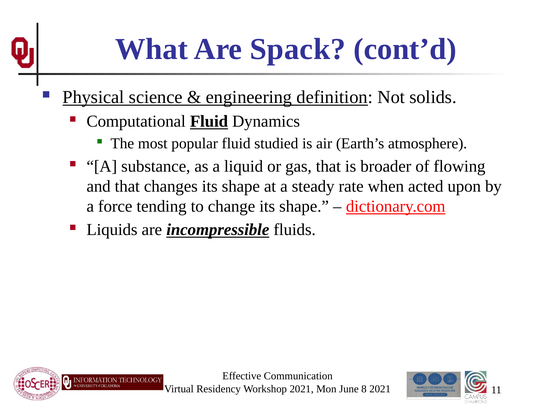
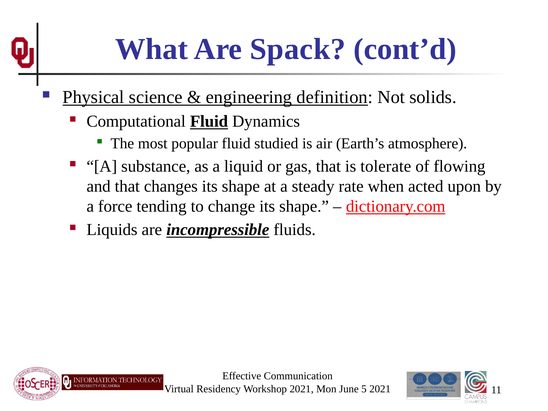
broader: broader -> tolerate (386, 166)
8: 8 -> 5 (364, 389)
